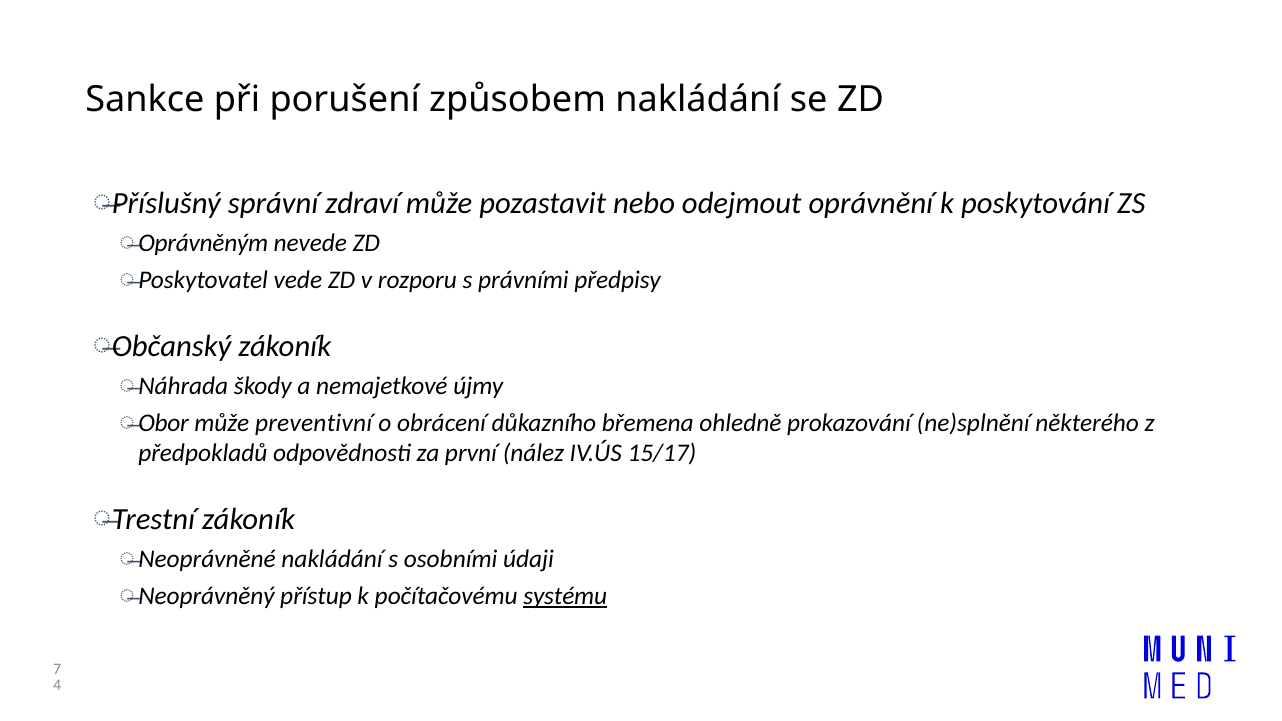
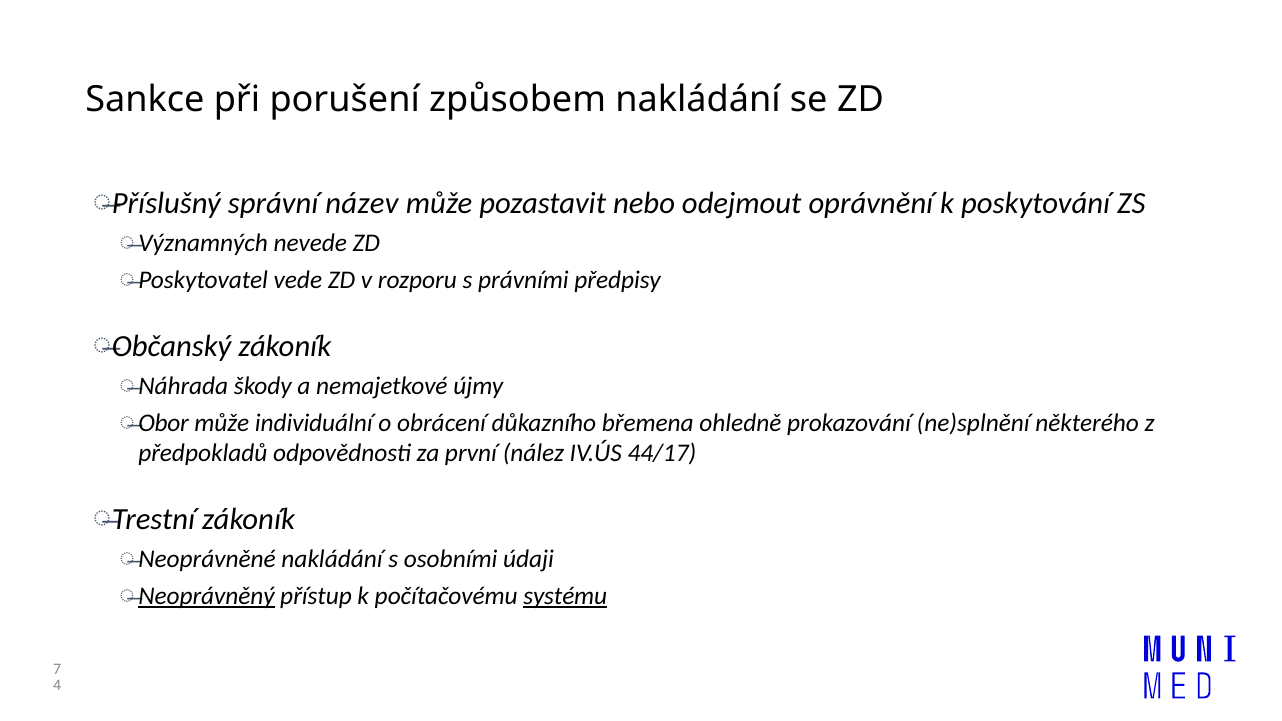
zdraví: zdraví -> název (362, 203)
Oprávněným: Oprávněným -> Významných (203, 243)
preventivní: preventivní -> individuální (314, 423)
15/17: 15/17 -> 44/17 (662, 454)
Neoprávněný underline: none -> present (206, 596)
